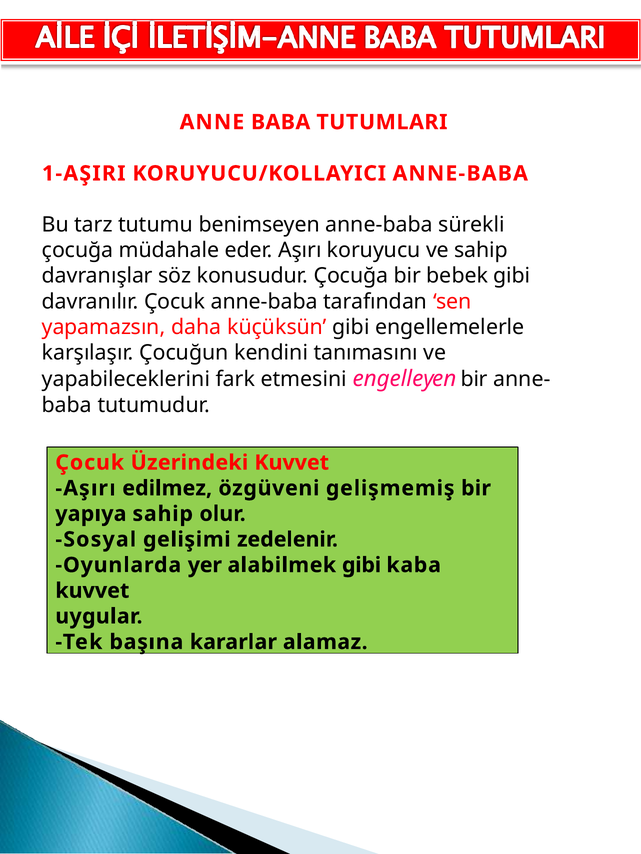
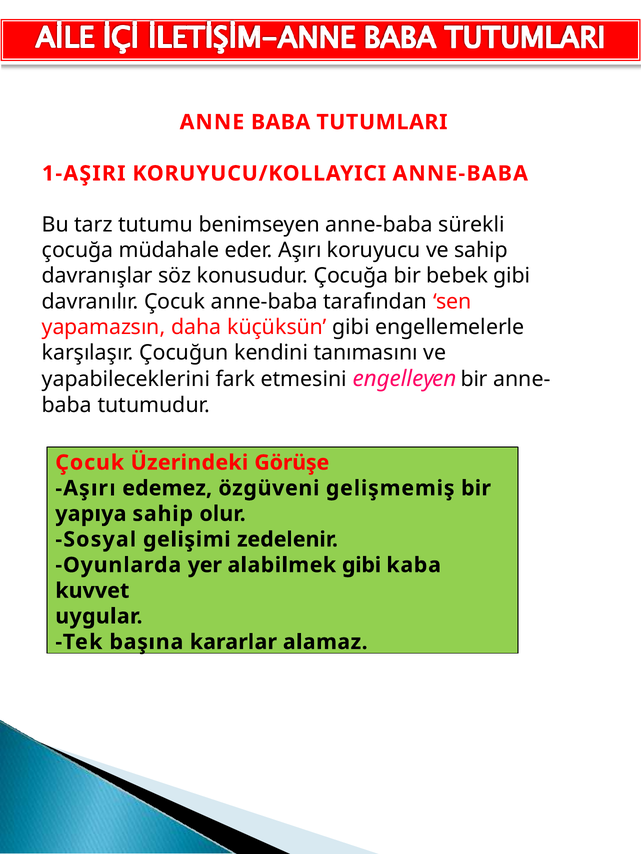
Üzerindeki Kuvvet: Kuvvet -> Görüşe (292, 463)
edilmez: edilmez -> edemez (167, 489)
